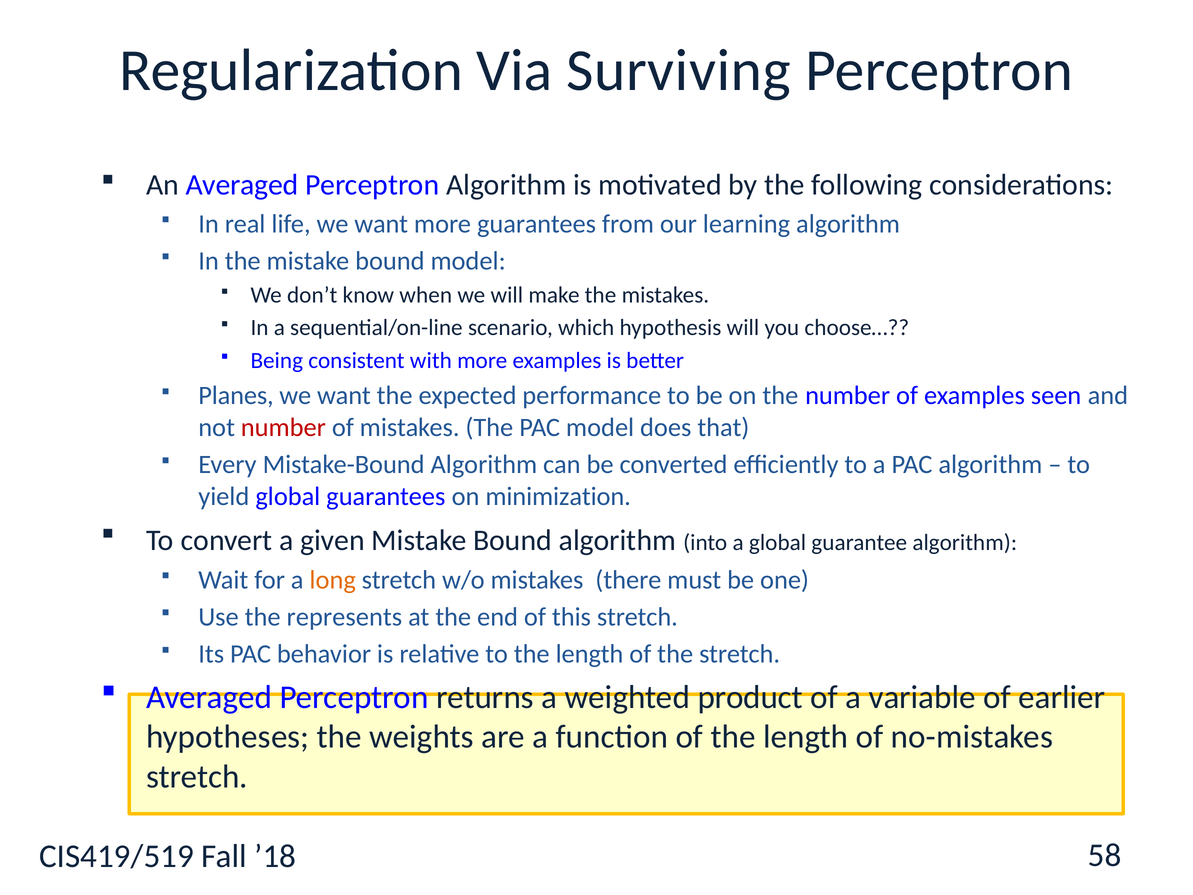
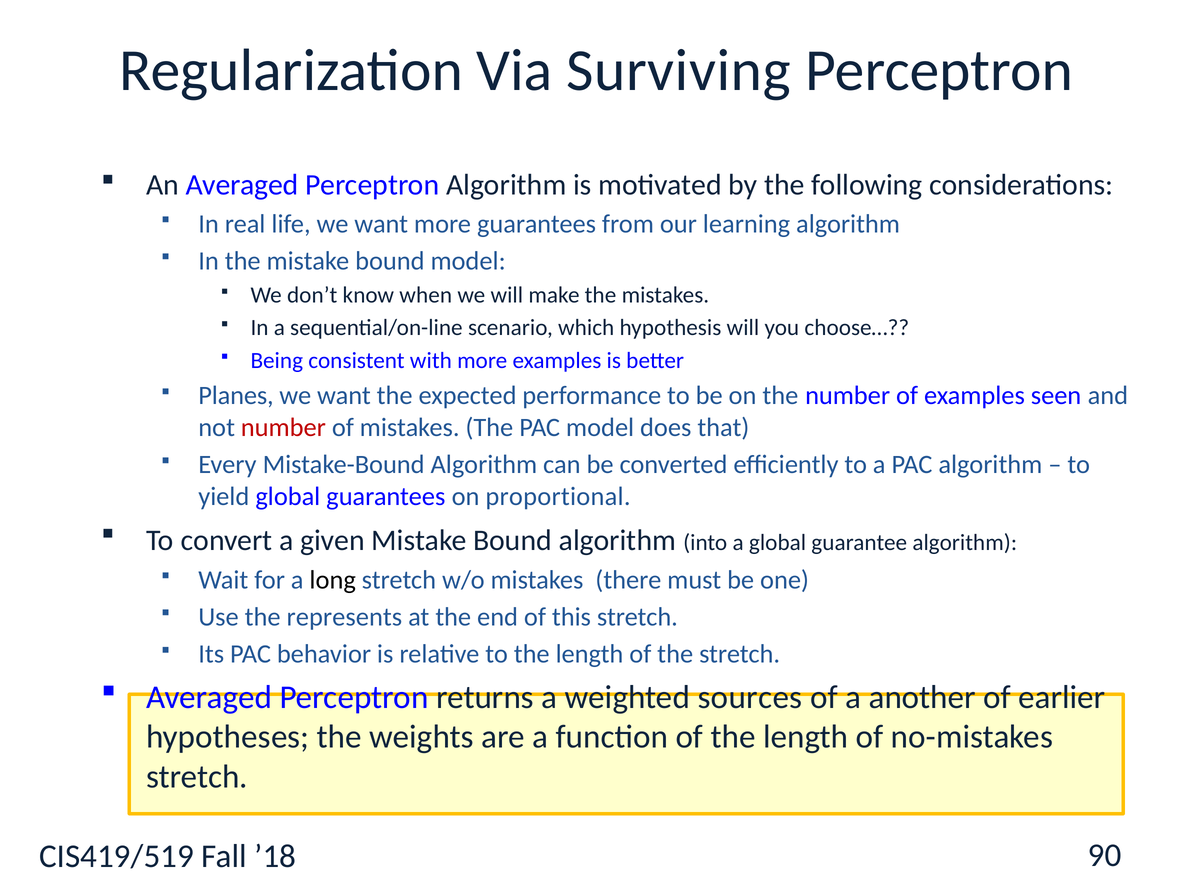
minimization: minimization -> proportional (558, 496)
long colour: orange -> black (333, 580)
product: product -> sources (750, 697)
variable: variable -> another (922, 697)
58: 58 -> 90 (1105, 855)
